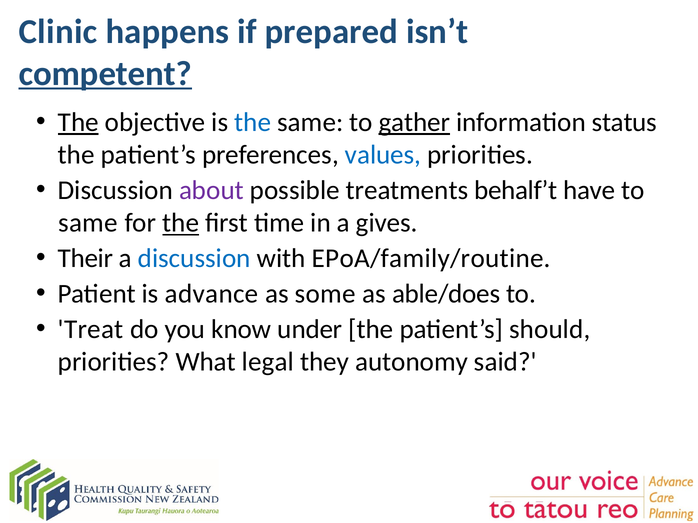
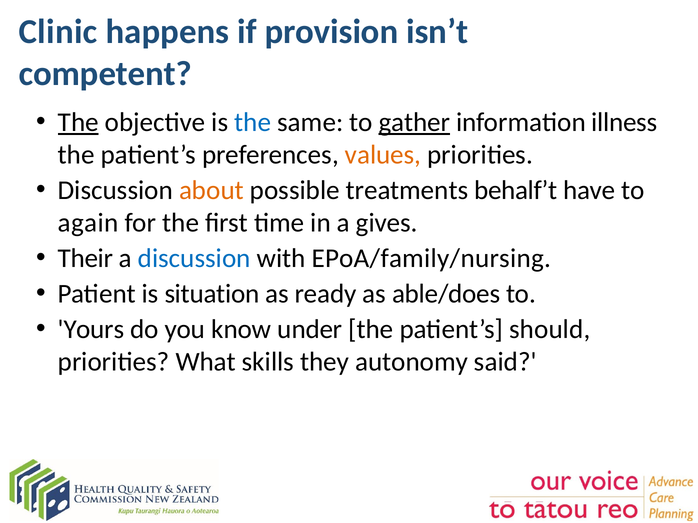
prepared: prepared -> provision (331, 32)
competent underline: present -> none (105, 74)
status: status -> illness (624, 123)
values colour: blue -> orange (383, 155)
about colour: purple -> orange (211, 191)
same: same -> again (88, 223)
the underline: present -> none (181, 223)
EPoA/family/routine: EPoA/family/routine -> EPoA/family/nursing (431, 259)
advance: advance -> situation (212, 294)
some: some -> ready (326, 294)
Treat: Treat -> Yours (91, 330)
legal: legal -> skills (268, 362)
